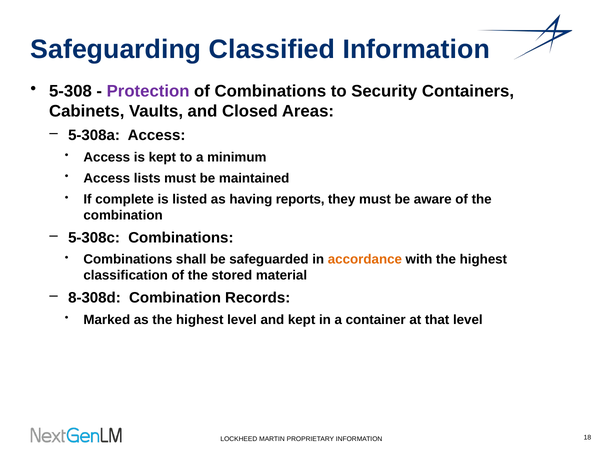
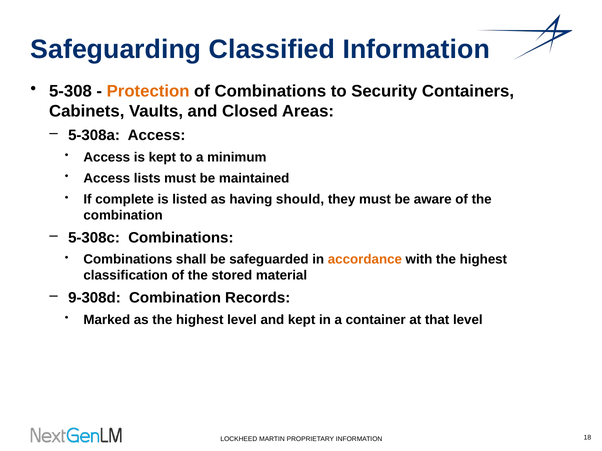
Protection colour: purple -> orange (148, 91)
reports: reports -> should (300, 200)
8-308d: 8-308d -> 9-308d (94, 298)
